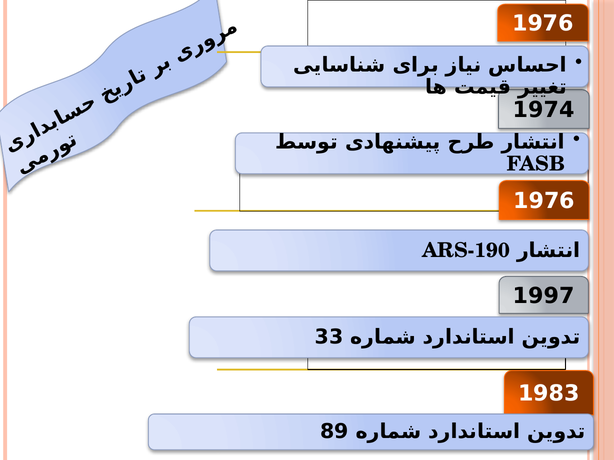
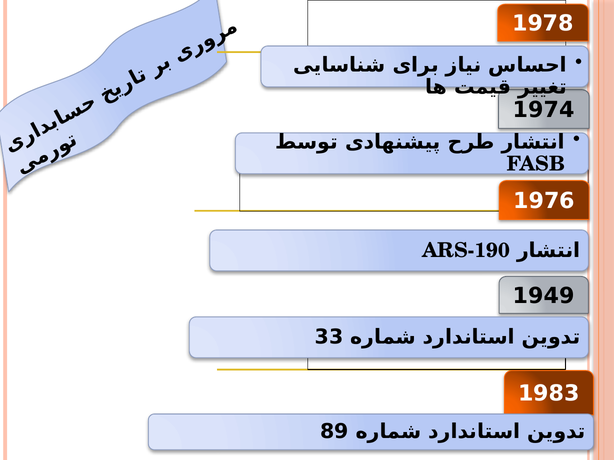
1976: 1976 -> 1978 (543, 24)
1997: 1997 -> 1949 (544, 296)
